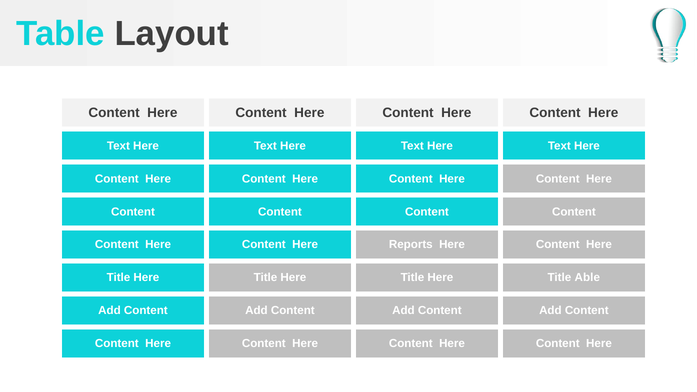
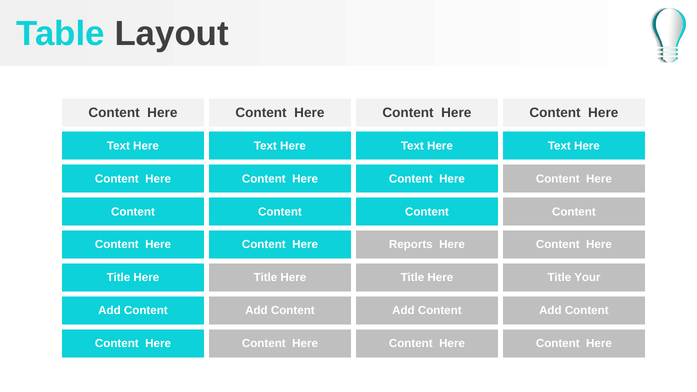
Able: Able -> Your (587, 278)
